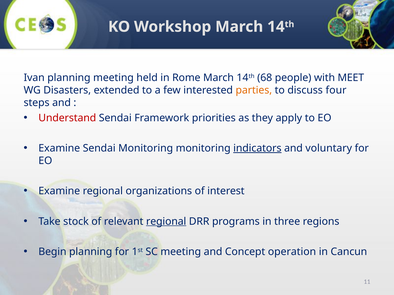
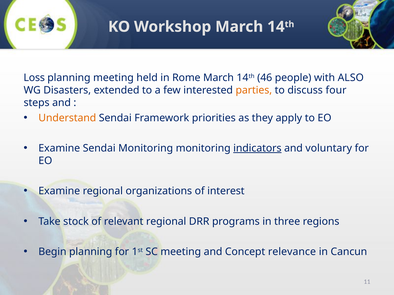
Ivan: Ivan -> Loss (34, 78)
68: 68 -> 46 (265, 78)
MEET: MEET -> ALSO (351, 78)
Understand colour: red -> orange (67, 118)
regional underline: present -> none (166, 222)
operation: operation -> relevance (292, 252)
